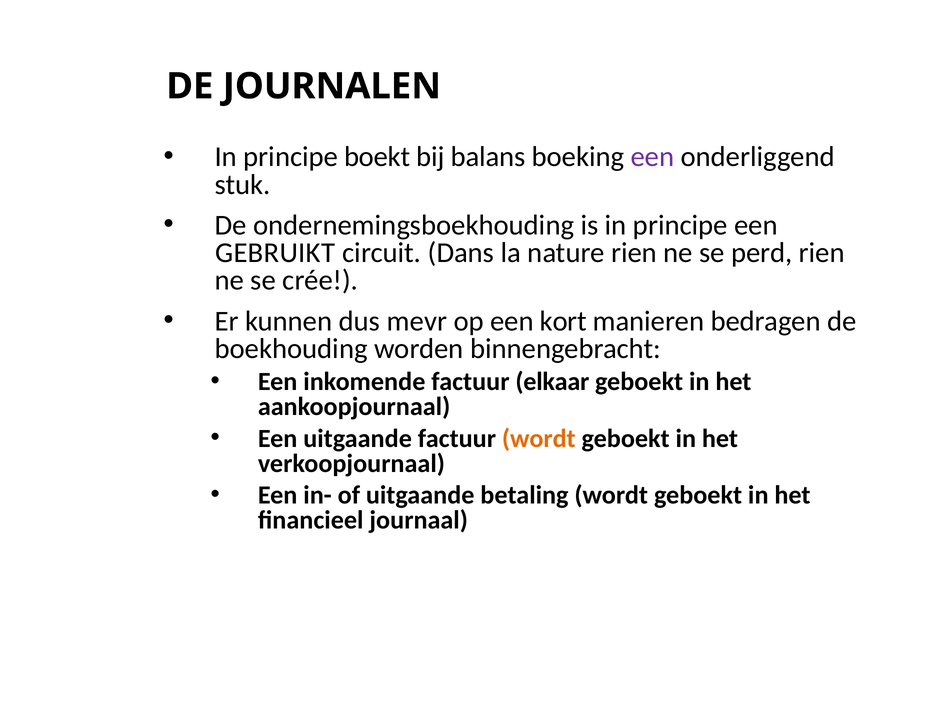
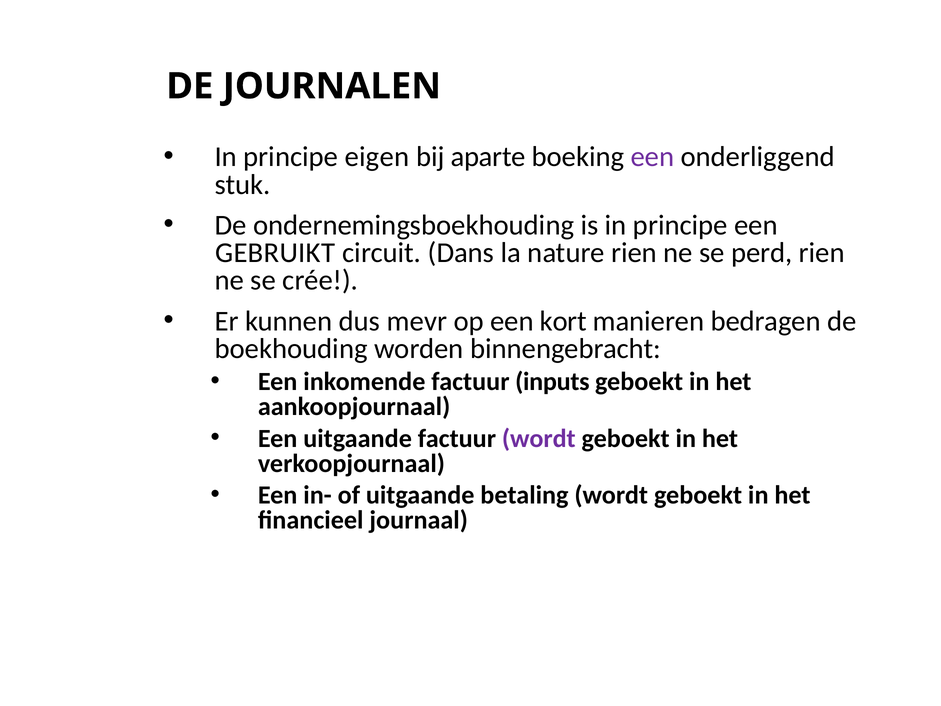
boekt: boekt -> eigen (377, 157)
balans: balans -> aparte (488, 157)
elkaar: elkaar -> inputs (552, 381)
wordt colour: orange -> purple (539, 438)
